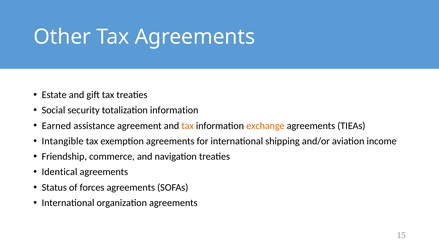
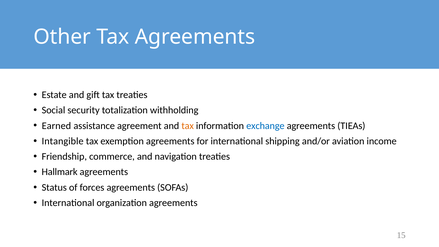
totalization information: information -> withholding (174, 110)
exchange colour: orange -> blue (265, 126)
Identical: Identical -> Hallmark (60, 172)
